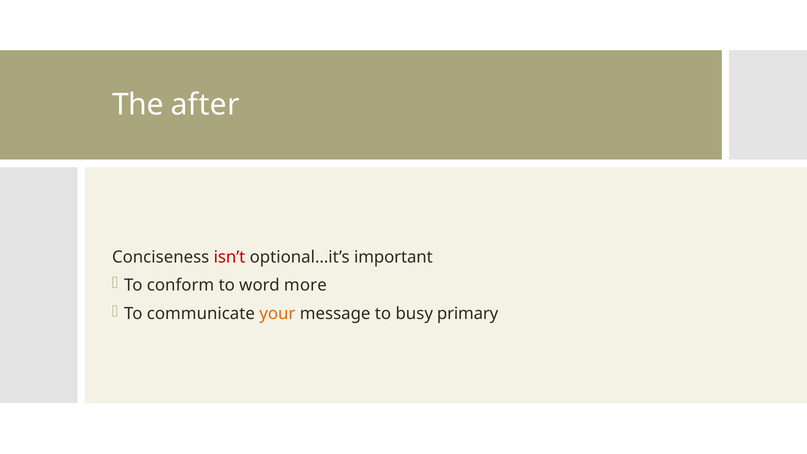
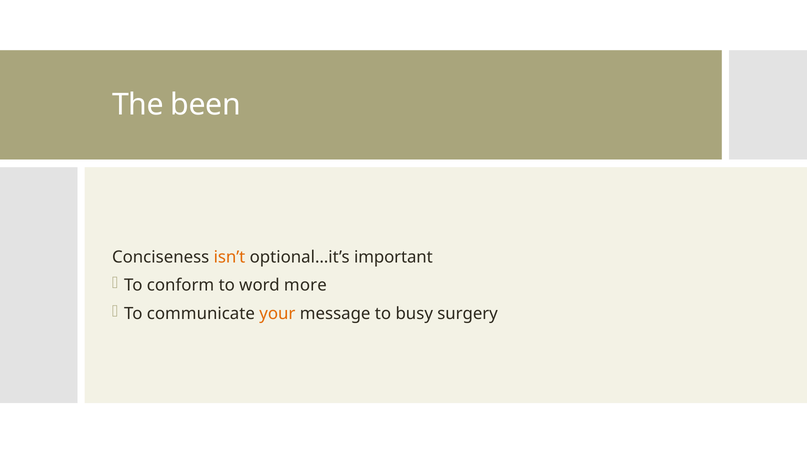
after: after -> been (206, 105)
isn’t colour: red -> orange (229, 257)
primary: primary -> surgery (468, 314)
